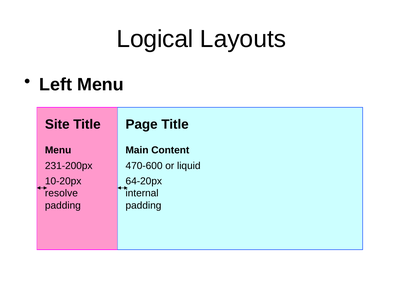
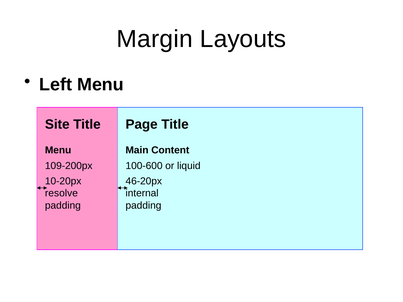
Logical: Logical -> Margin (155, 39)
231-200px: 231-200px -> 109-200px (69, 166)
470-600: 470-600 -> 100-600 (144, 166)
64-20px: 64-20px -> 46-20px (144, 181)
